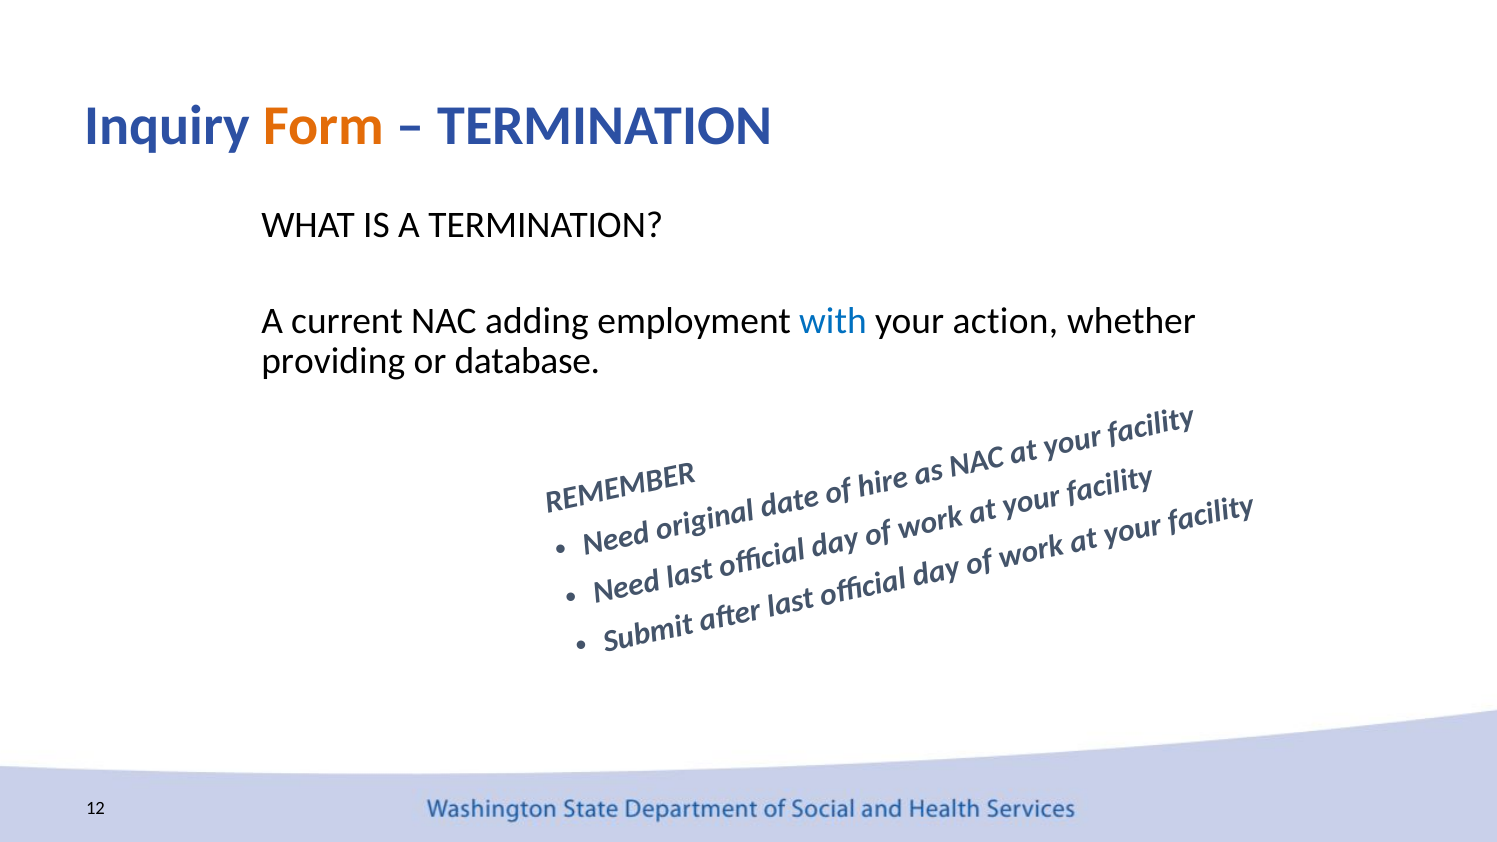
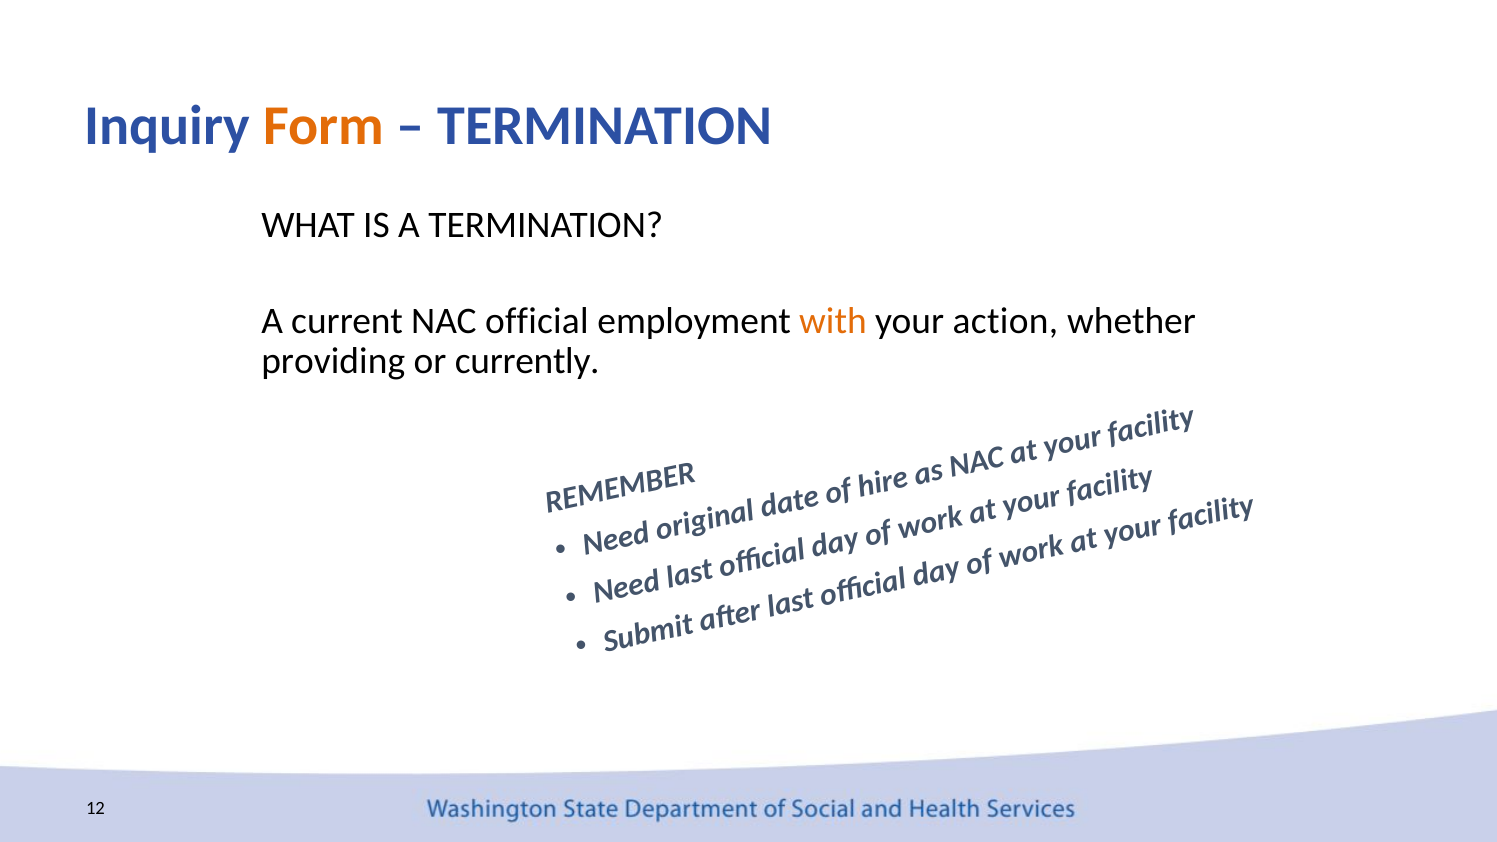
adding: adding -> official (537, 321)
with colour: blue -> orange (833, 321)
database: database -> currently (527, 362)
